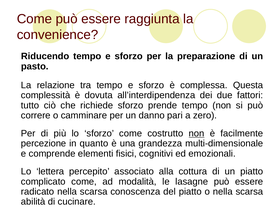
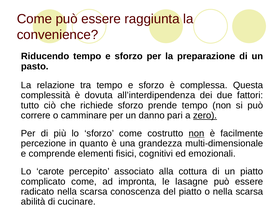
zero underline: none -> present (205, 115)
lettera: lettera -> carote (50, 171)
modalità: modalità -> impronta (138, 182)
